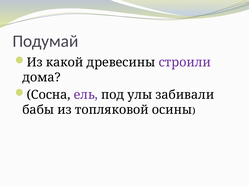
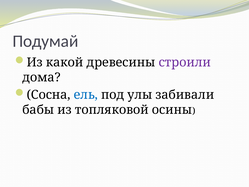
ель colour: purple -> blue (86, 95)
